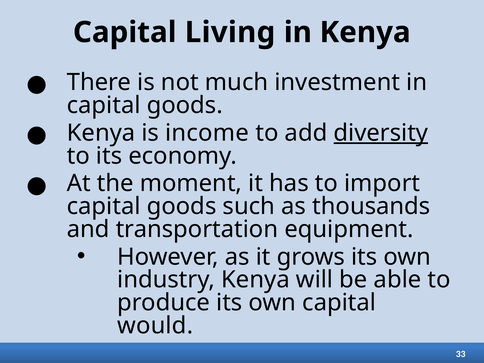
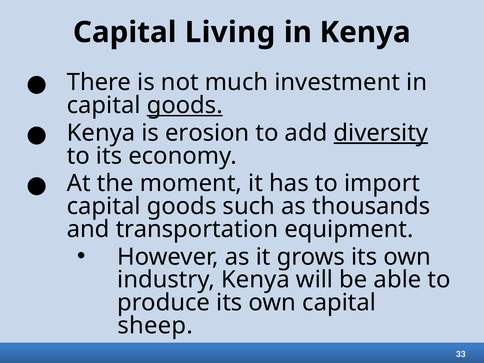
goods underline: none -> present (185, 105)
income: income -> erosion (207, 133)
would: would -> sheep (155, 326)
